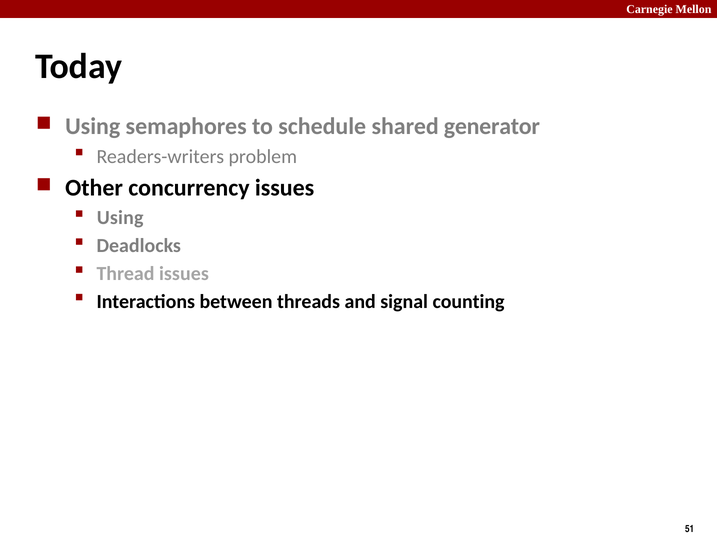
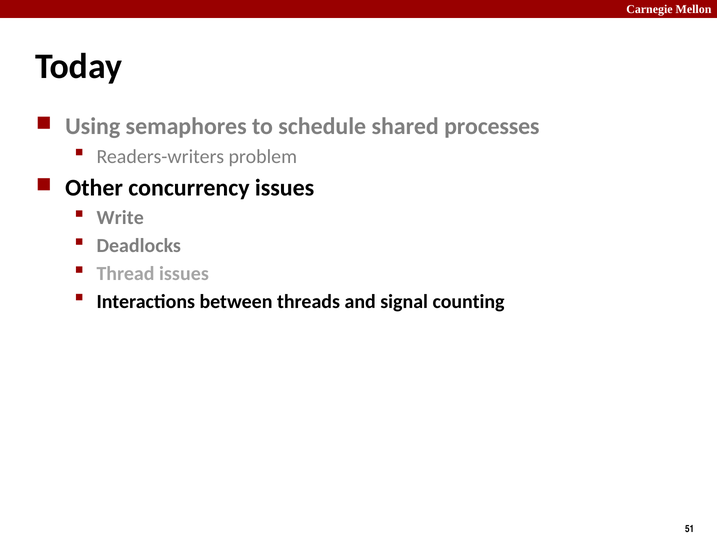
generator: generator -> processes (492, 126)
Using: Using -> Write (120, 218)
